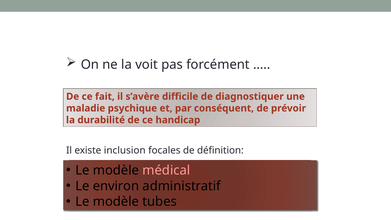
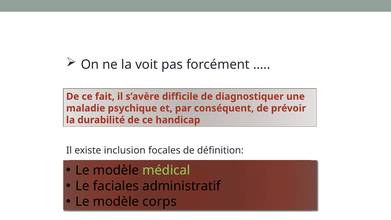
médical colour: pink -> light green (166, 170)
environ: environ -> faciales (116, 186)
tubes: tubes -> corps (160, 202)
